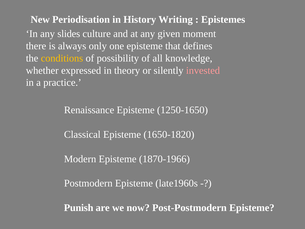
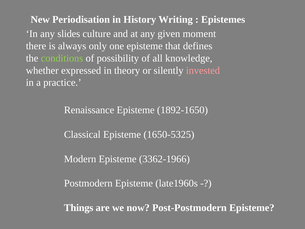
conditions colour: yellow -> light green (62, 58)
1250-1650: 1250-1650 -> 1892-1650 (182, 110)
1650-1820: 1650-1820 -> 1650-5325 (169, 134)
1870-1966: 1870-1966 -> 3362-1966 (164, 159)
Punish: Punish -> Things (79, 208)
